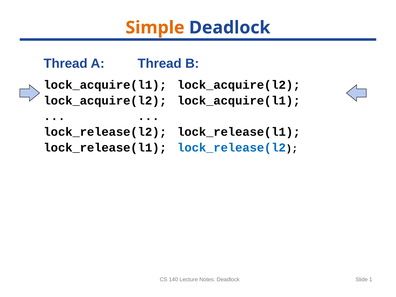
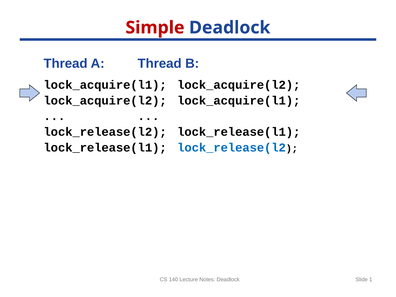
Simple colour: orange -> red (155, 28)
